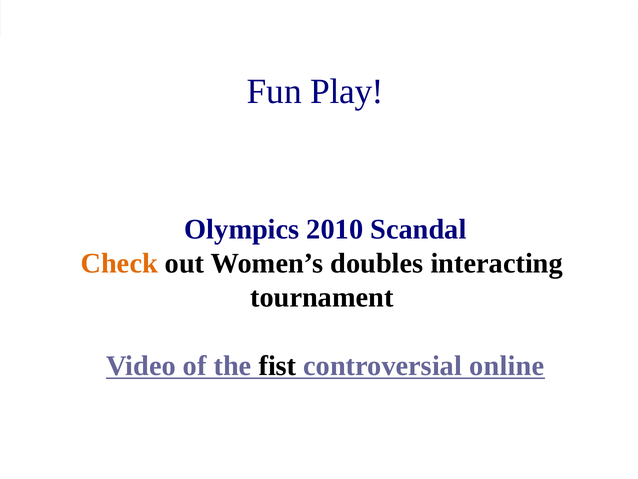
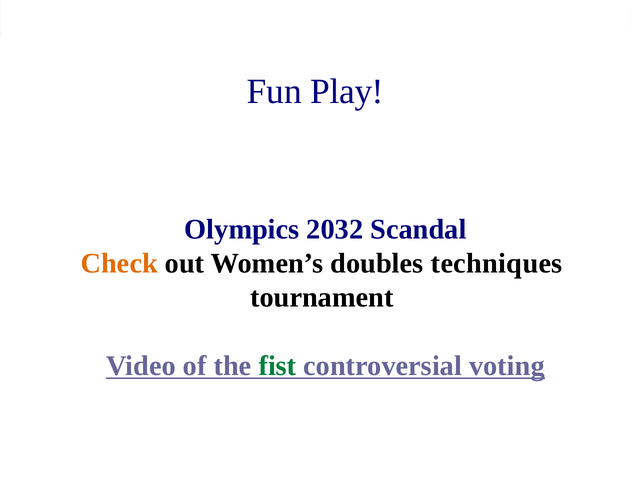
2010: 2010 -> 2032 (335, 229)
interacting: interacting -> techniques (497, 263)
fist colour: black -> green (277, 365)
online: online -> voting (507, 365)
